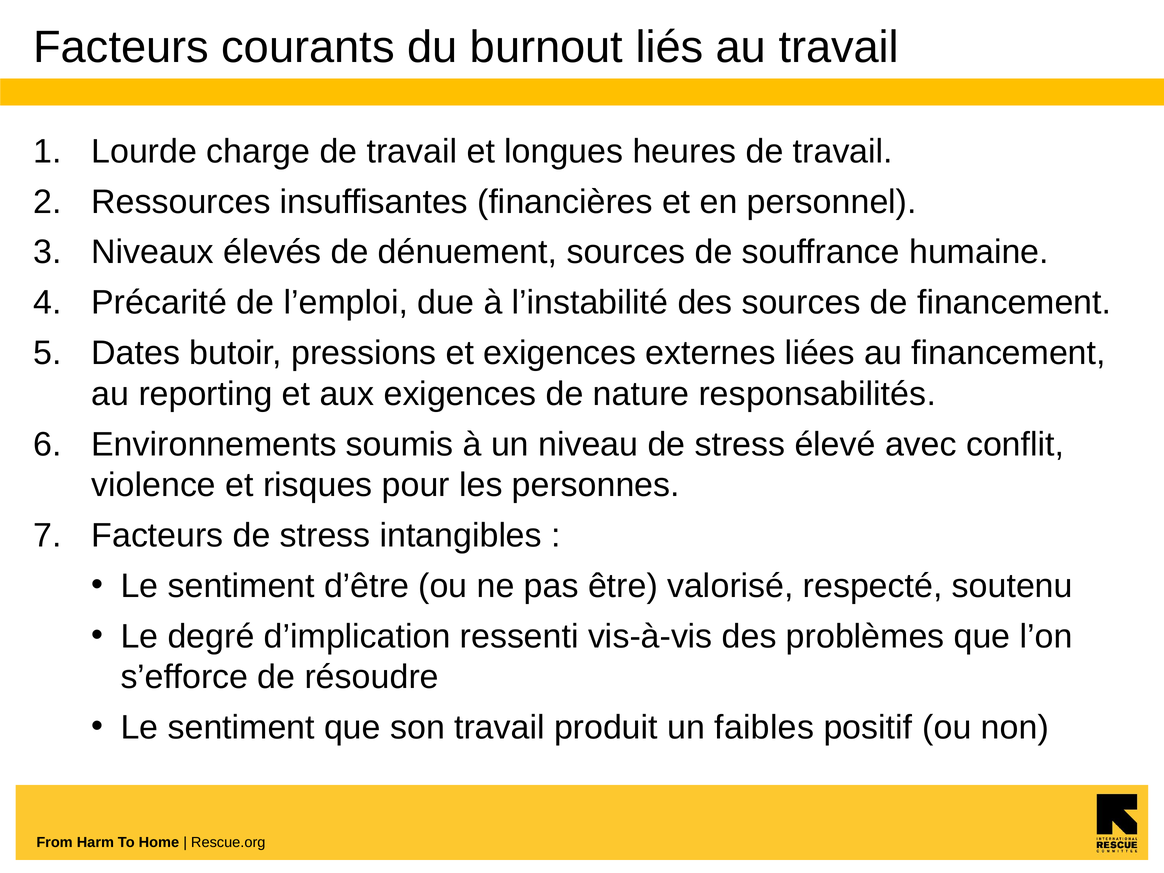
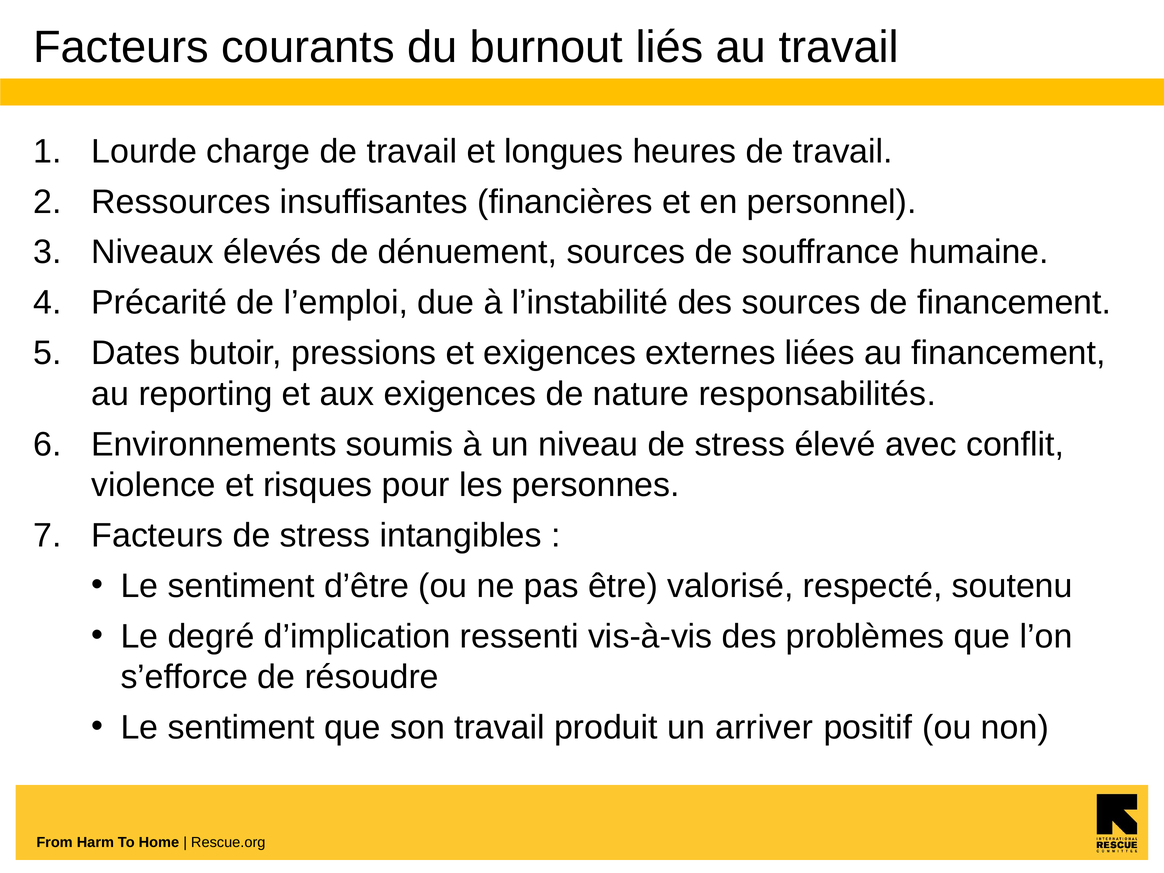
faibles: faibles -> arriver (764, 728)
